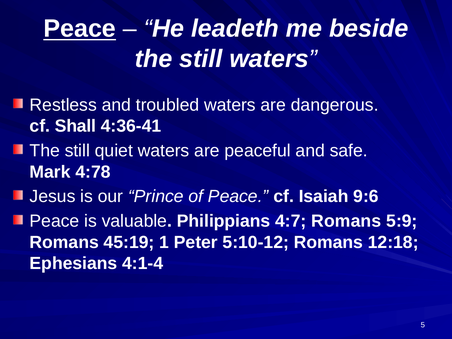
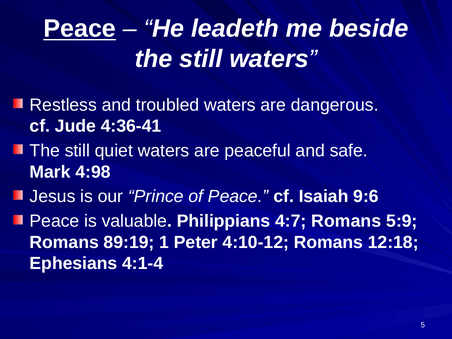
Shall: Shall -> Jude (75, 126)
4:78: 4:78 -> 4:98 (93, 172)
45:19: 45:19 -> 89:19 (129, 242)
5:10-12: 5:10-12 -> 4:10-12 (256, 242)
